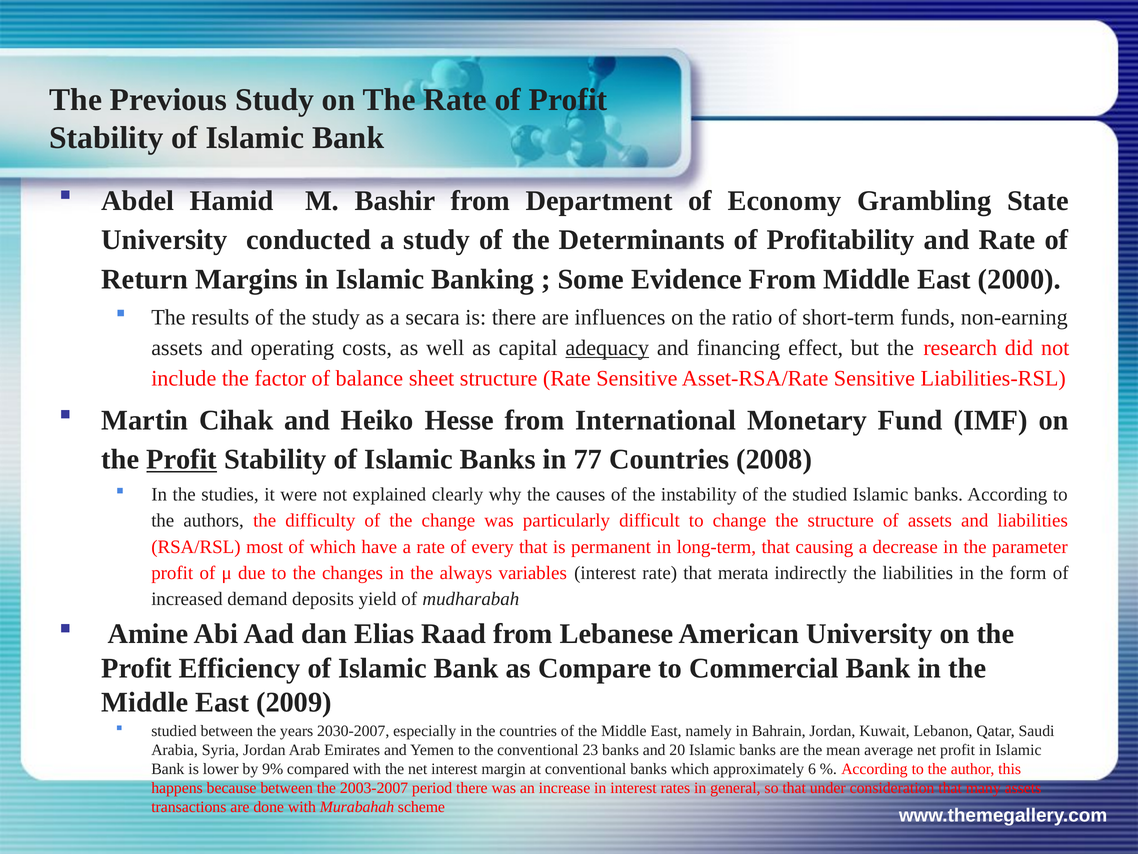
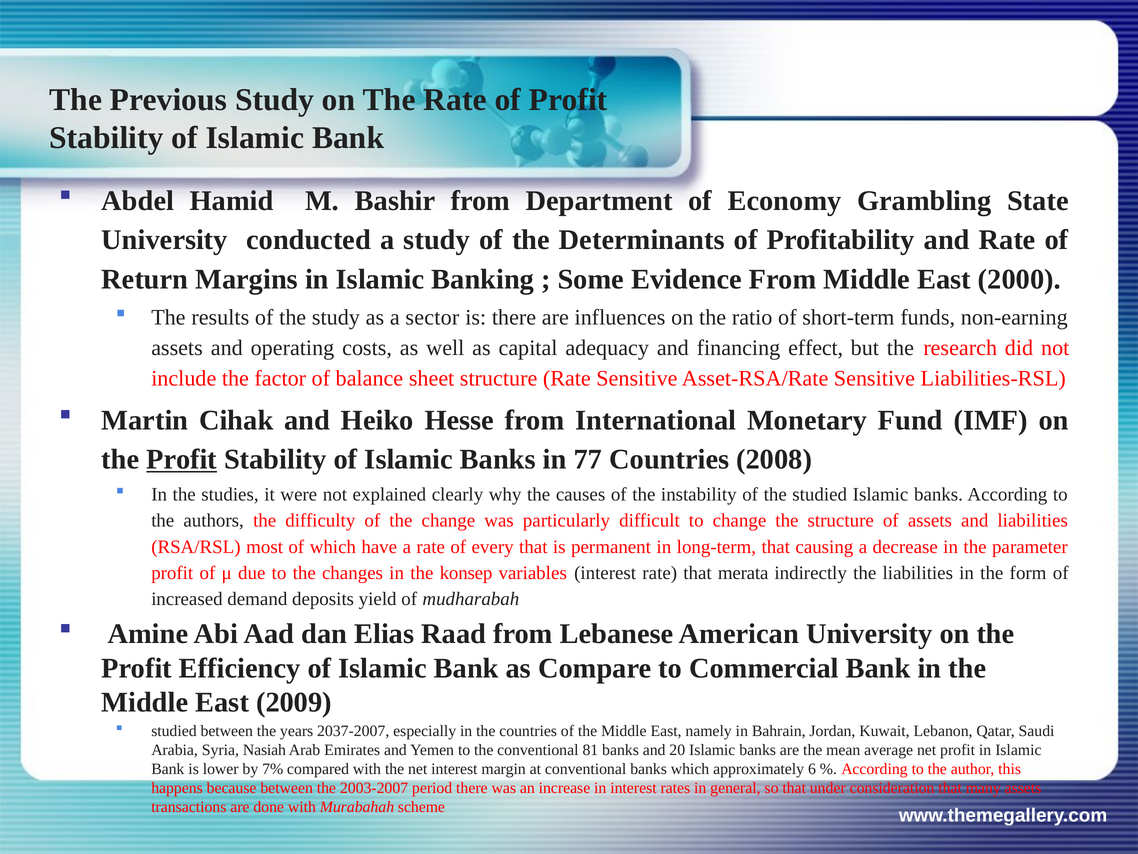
secara: secara -> sector (432, 317)
adequacy underline: present -> none (607, 348)
always: always -> konsep (466, 573)
2030-2007: 2030-2007 -> 2037-2007 (353, 731)
Syria Jordan: Jordan -> Nasiah (264, 750)
23: 23 -> 81 (590, 750)
9%: 9% -> 7% (273, 769)
